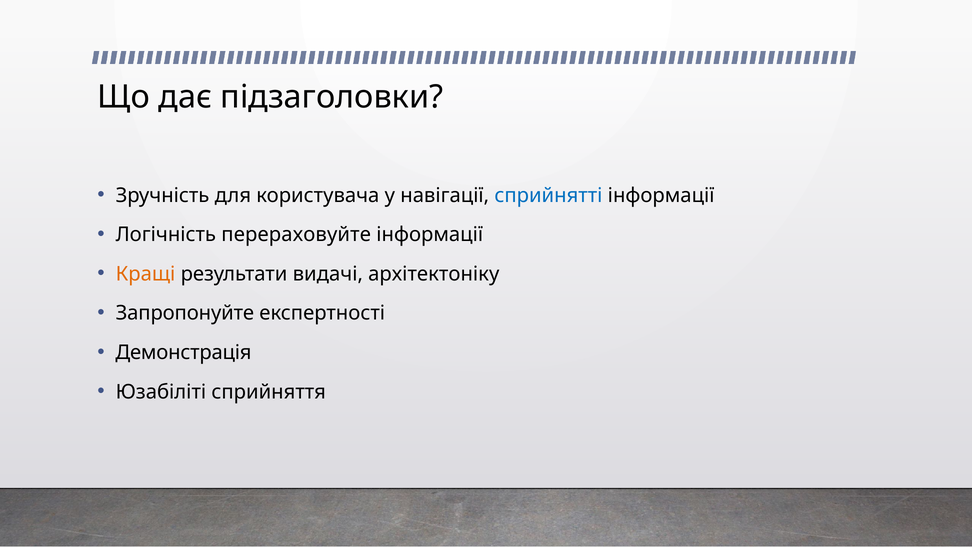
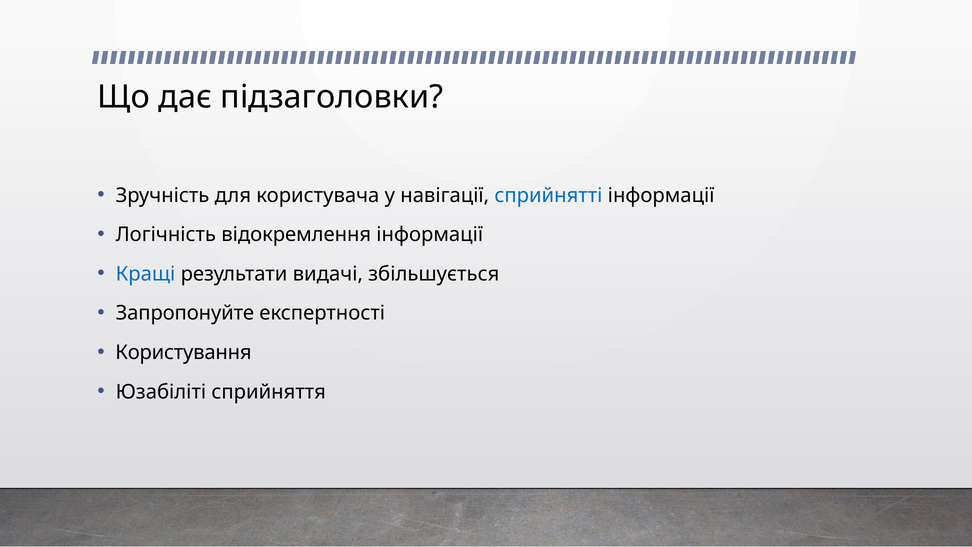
перераховуйте: перераховуйте -> відокремлення (296, 235)
Кращі colour: orange -> blue (145, 274)
архітектоніку: архітектоніку -> збільшується (434, 274)
Демонстрація: Демонстрація -> Користування (183, 352)
